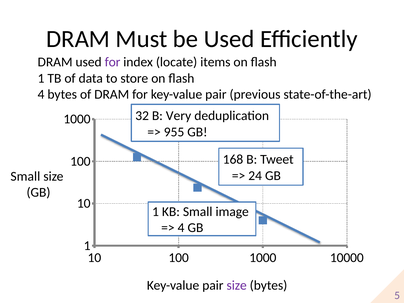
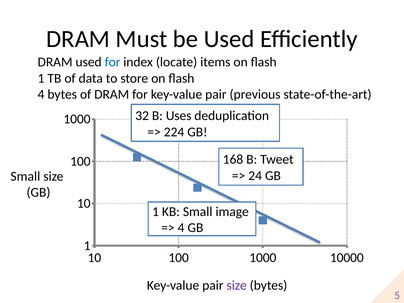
for colour: purple -> blue (113, 62)
Very: Very -> Uses (179, 116)
955: 955 -> 224 (174, 132)
